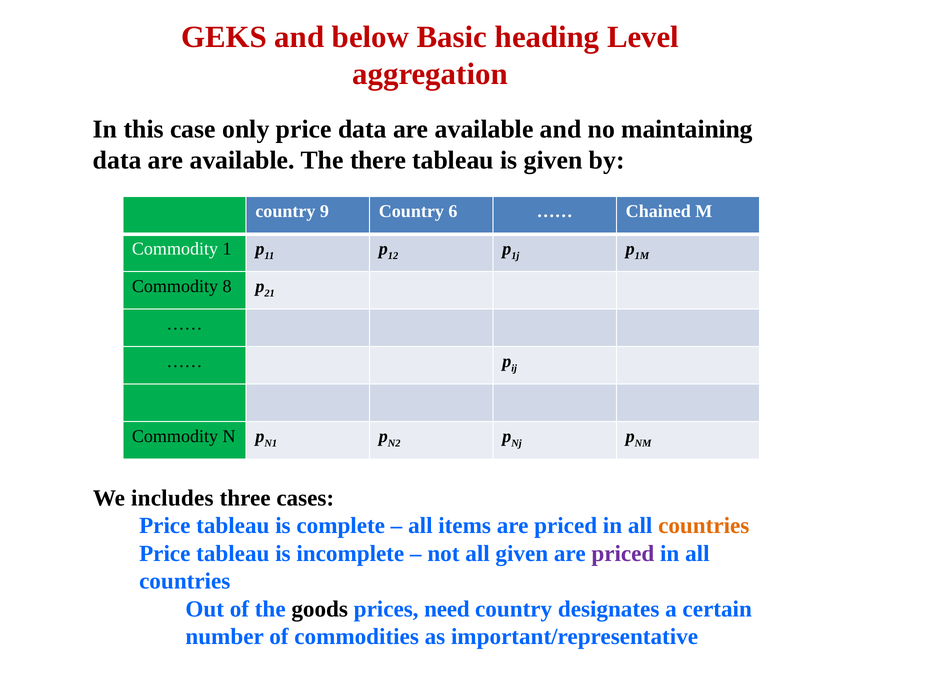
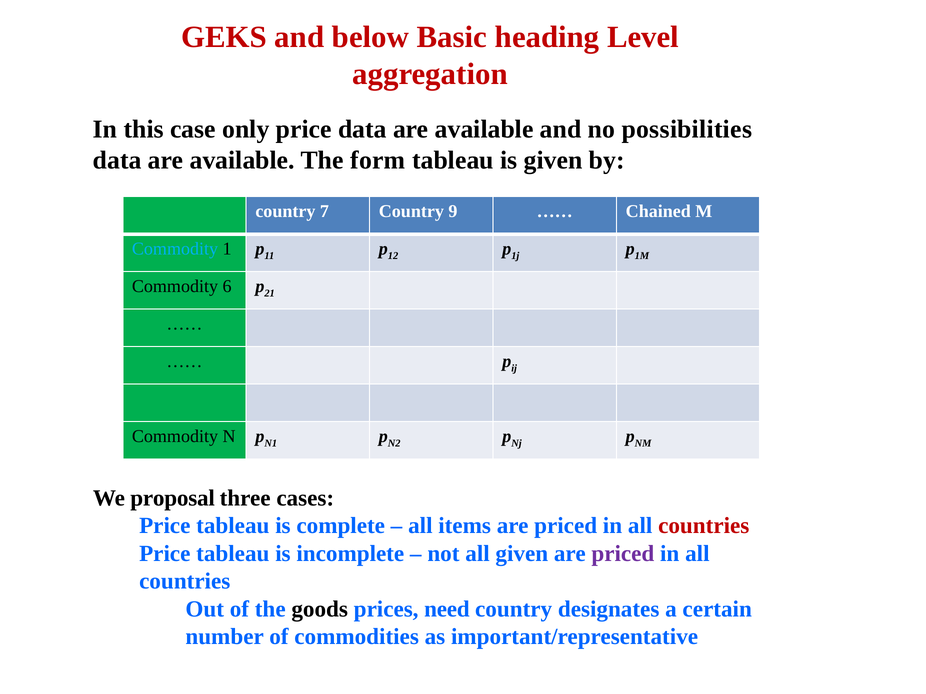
maintaining: maintaining -> possibilities (687, 130)
there: there -> form (378, 160)
9: 9 -> 7 (324, 211)
6: 6 -> 9 (453, 211)
Commodity colour: white -> light blue (175, 249)
8: 8 -> 6 (227, 287)
includes: includes -> proposal (173, 498)
countries colour: orange -> red (704, 526)
